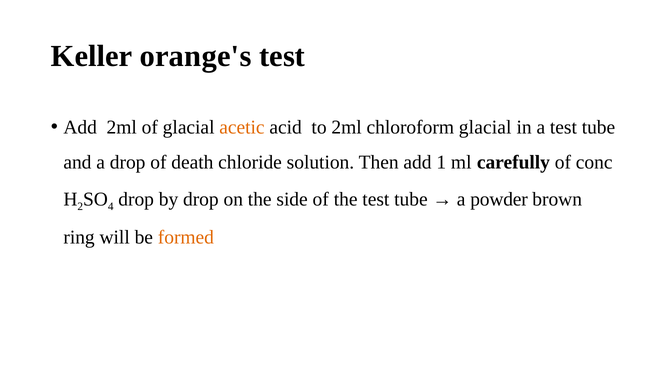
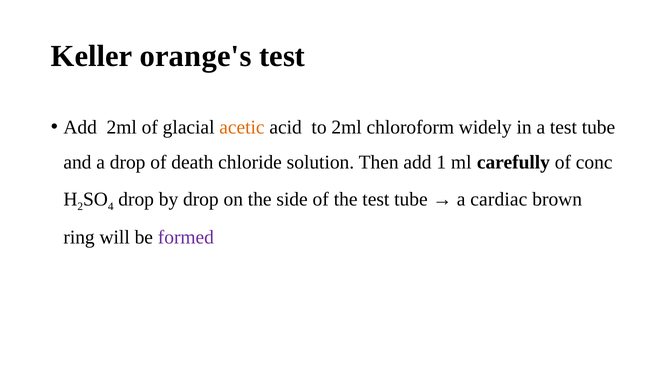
chloroform glacial: glacial -> widely (485, 127)
powder: powder -> cardiac (499, 199)
formed colour: orange -> purple (186, 237)
